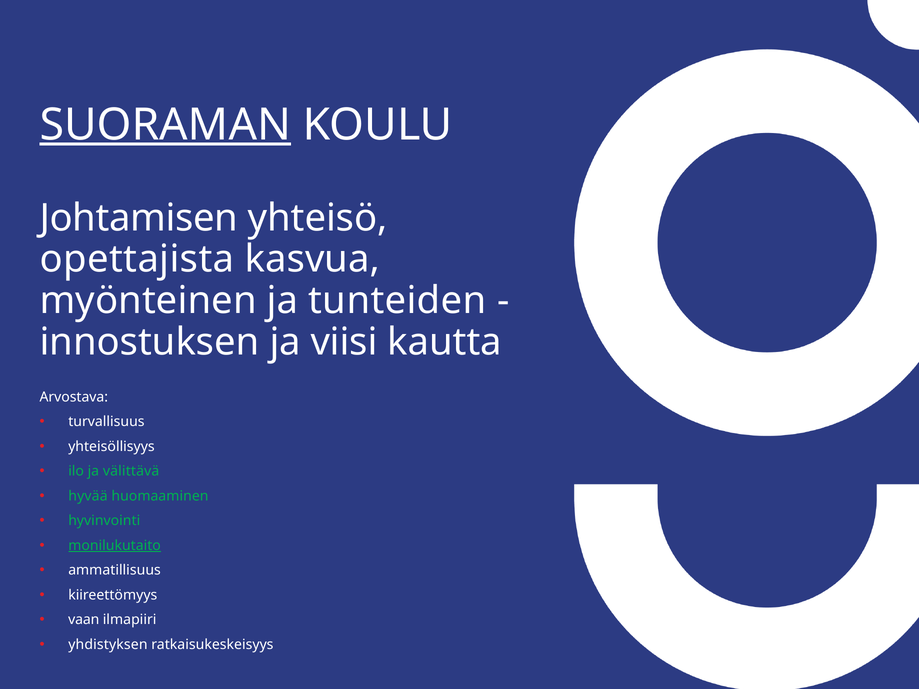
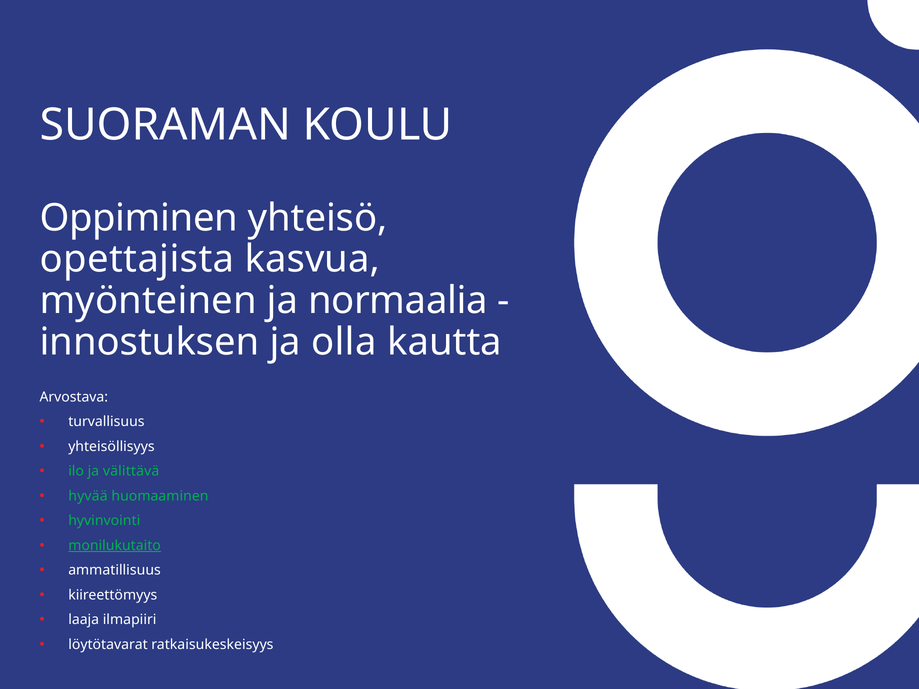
SUORAMAN underline: present -> none (165, 125)
Johtamisen: Johtamisen -> Oppiminen (139, 218)
tunteiden: tunteiden -> normaalia (398, 301)
viisi: viisi -> olla (344, 342)
vaan: vaan -> laaja (84, 620)
yhdistyksen: yhdistyksen -> löytötavarat (108, 645)
